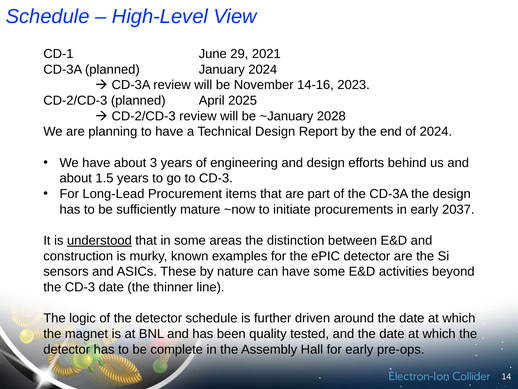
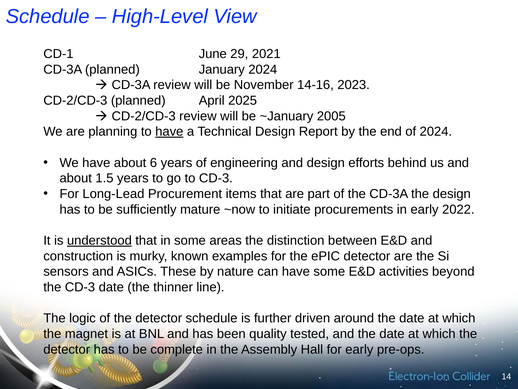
2028: 2028 -> 2005 (331, 116)
have underline: none -> present (169, 131)
3: 3 -> 6 (153, 163)
2037: 2037 -> 2022 (458, 209)
